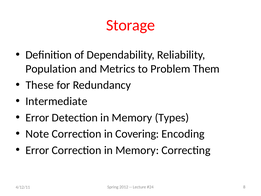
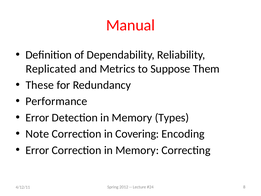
Storage: Storage -> Manual (130, 25)
Population: Population -> Replicated (51, 69)
Problem: Problem -> Suppose (170, 69)
Intermediate: Intermediate -> Performance (56, 101)
